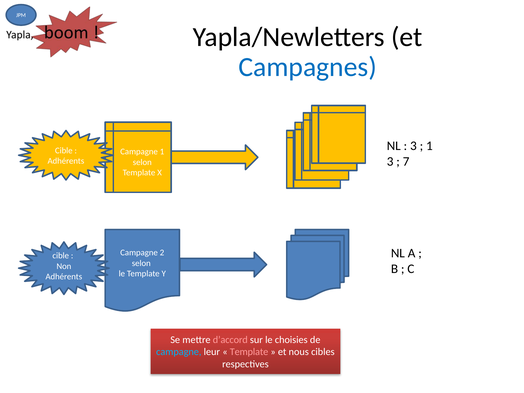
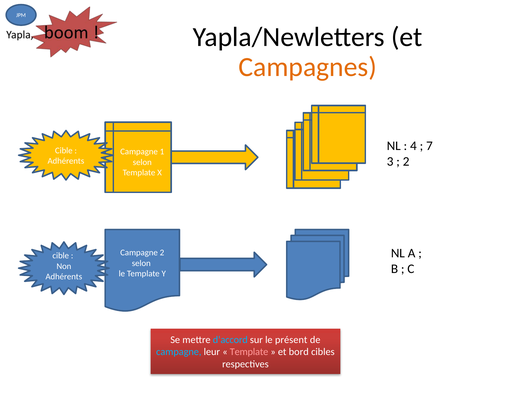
Campagnes colour: blue -> orange (308, 67)
3: 3 -> 4 (413, 146)
1: 1 -> 7 (429, 146)
7: 7 -> 2 (406, 161)
d’accord colour: pink -> light blue (230, 340)
choisies: choisies -> présent (291, 340)
nous: nous -> bord (299, 352)
